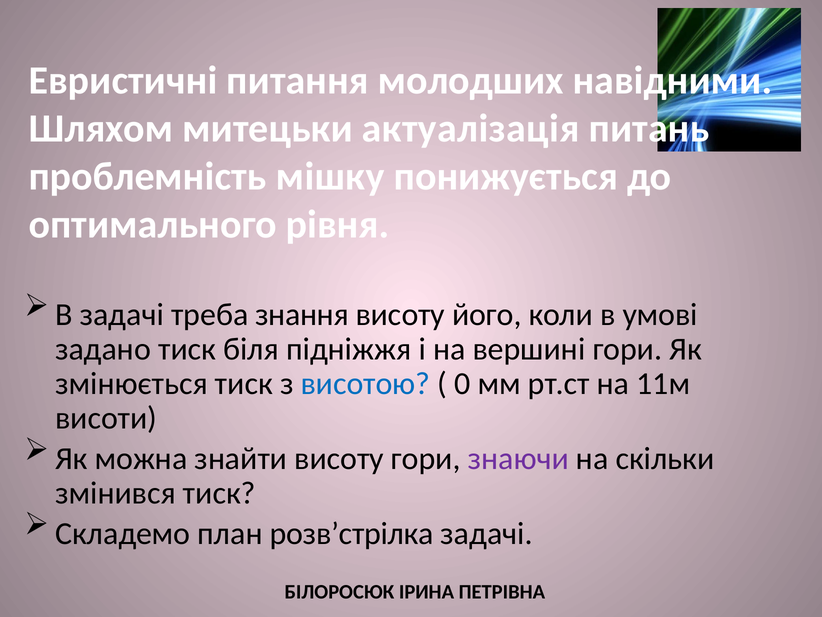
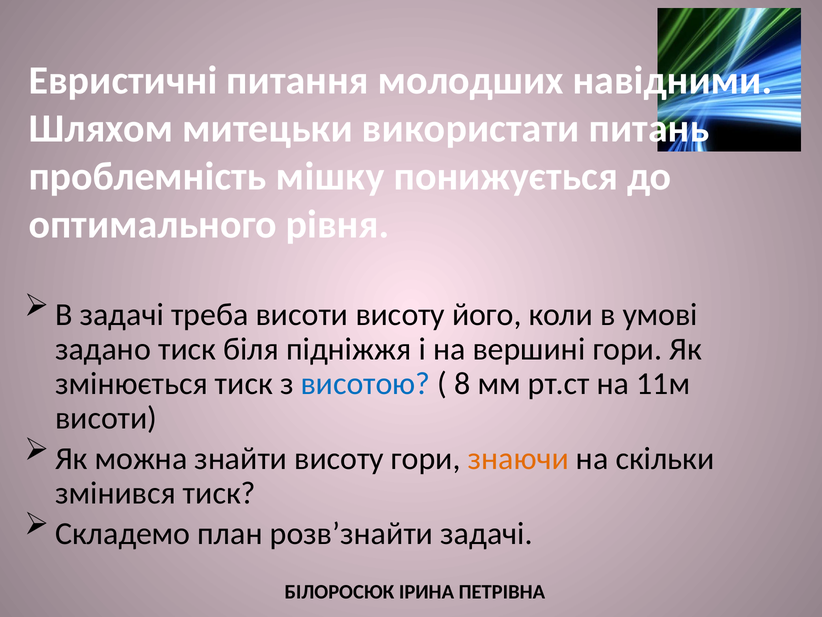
актуалізація: актуалізація -> використати (471, 128)
треба знання: знання -> висоти (302, 314)
0: 0 -> 8 (462, 383)
знаючи colour: purple -> orange (518, 458)
розв’стрілка: розв’стрілка -> розв’знайти (351, 533)
